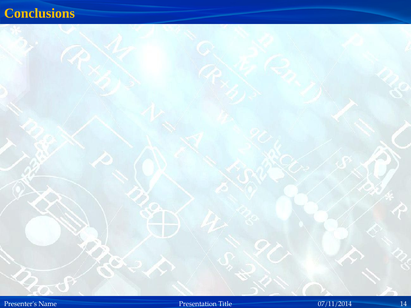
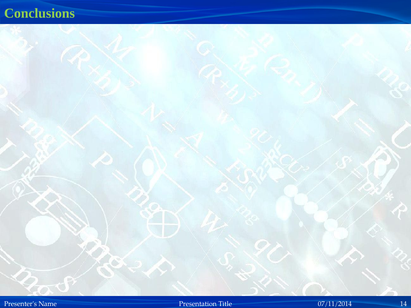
Conclusions colour: yellow -> light green (39, 13)
